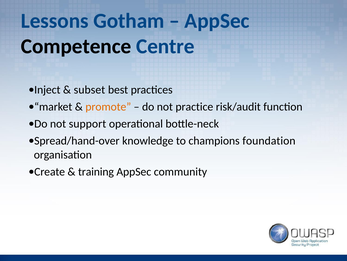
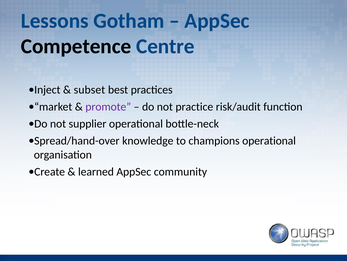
promote colour: orange -> purple (108, 107)
support: support -> supplier (88, 124)
champions foundation: foundation -> operational (269, 141)
training: training -> learned (96, 171)
